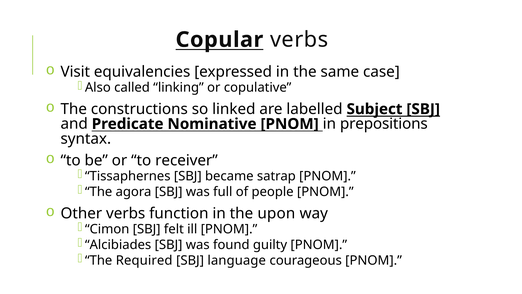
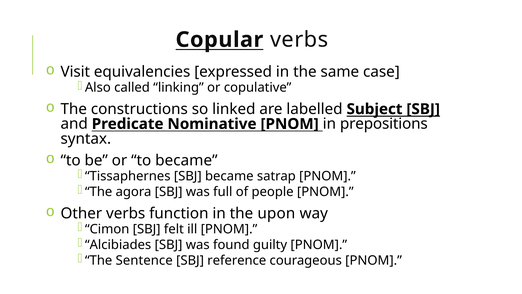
to receiver: receiver -> became (186, 160)
Required: Required -> Sentence (144, 260)
language: language -> reference (237, 260)
